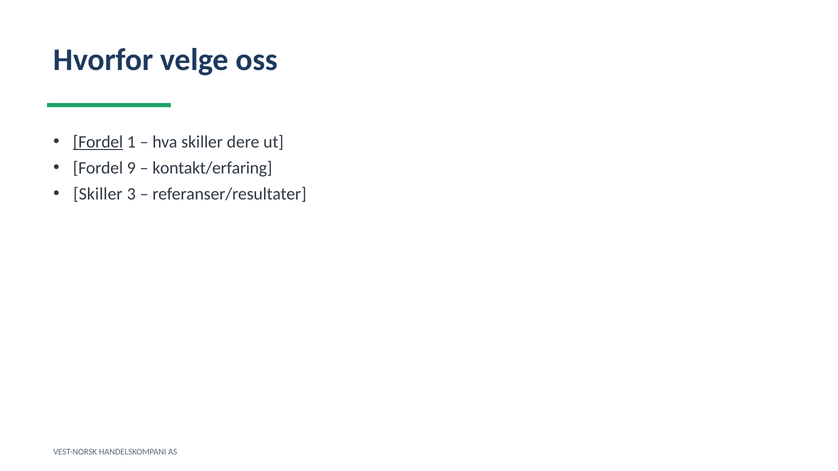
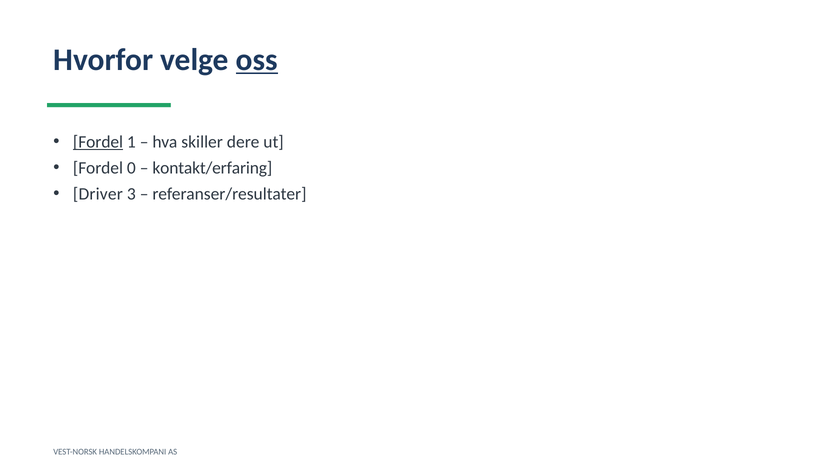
oss underline: none -> present (257, 60)
9: 9 -> 0 (131, 168)
Skiller: Skiller -> Driver (98, 194)
